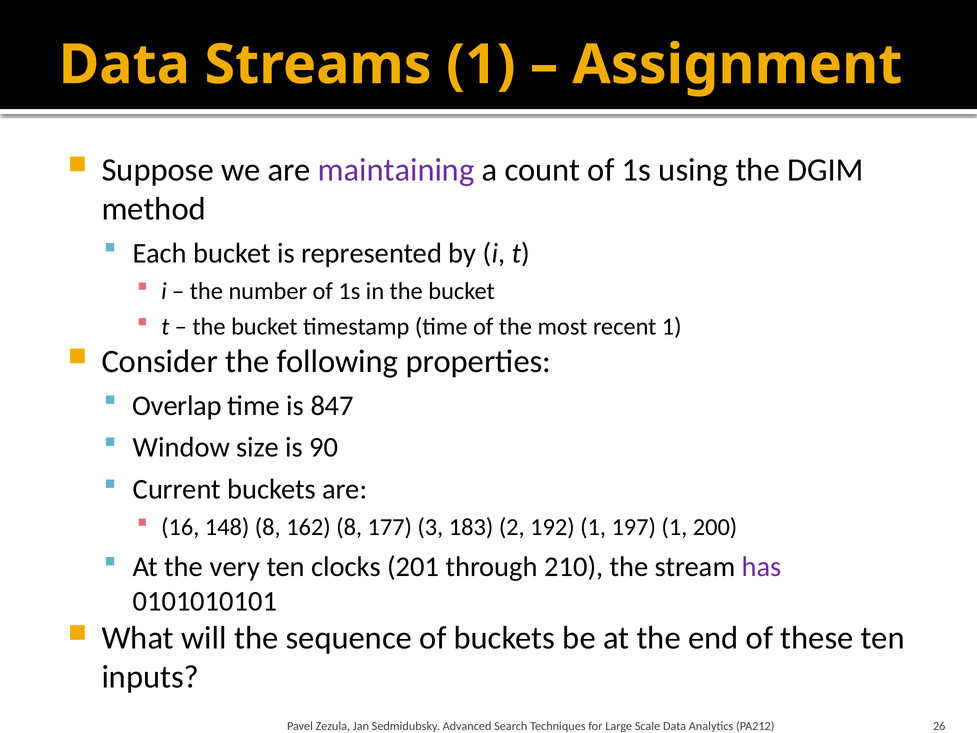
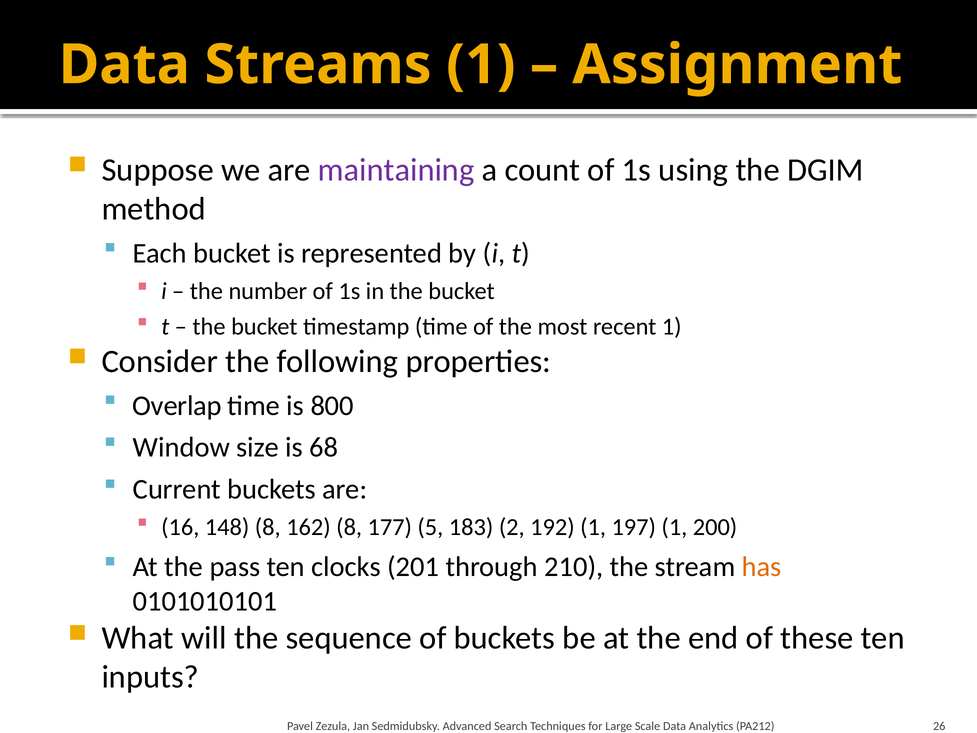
847: 847 -> 800 (332, 406)
90: 90 -> 68 (324, 447)
3: 3 -> 5 (430, 527)
very: very -> pass (235, 567)
has colour: purple -> orange (761, 567)
